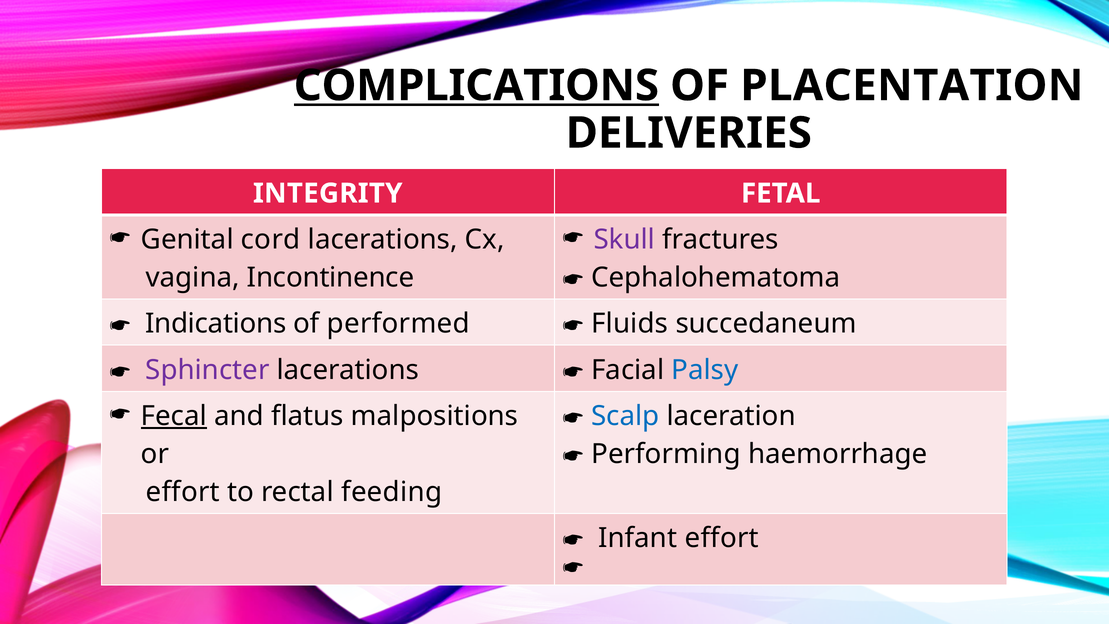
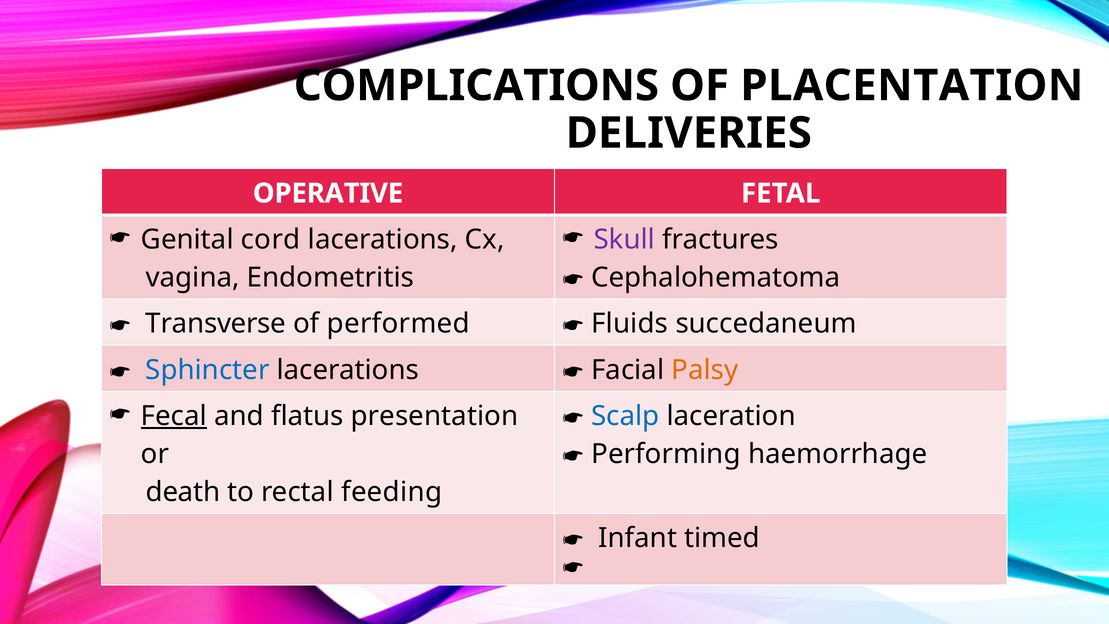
COMPLICATIONS underline: present -> none (476, 86)
INTEGRITY: INTEGRITY -> OPERATIVE (328, 193)
Incontinence: Incontinence -> Endometritis (330, 277)
Indications: Indications -> Transverse (216, 324)
Sphincter colour: purple -> blue (207, 370)
Palsy colour: blue -> orange (705, 370)
malpositions: malpositions -> presentation (435, 416)
effort: effort -> death (183, 492)
Infant effort: effort -> timed (722, 538)
